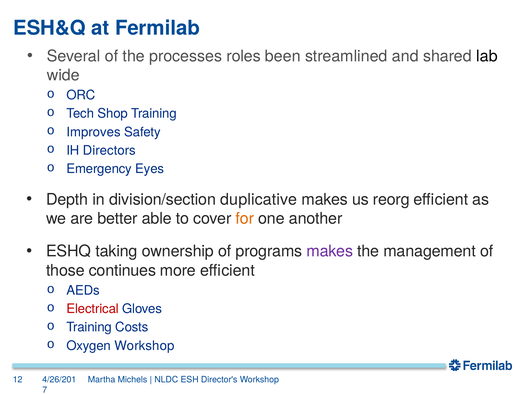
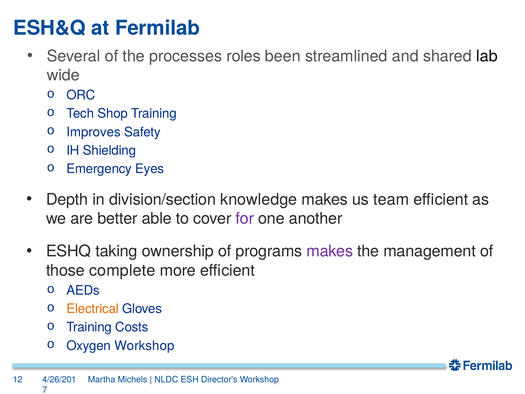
Directors: Directors -> Shielding (109, 150)
duplicative: duplicative -> knowledge (259, 199)
reorg: reorg -> team (391, 199)
for colour: orange -> purple (245, 218)
continues: continues -> complete (122, 270)
Electrical colour: red -> orange (93, 309)
